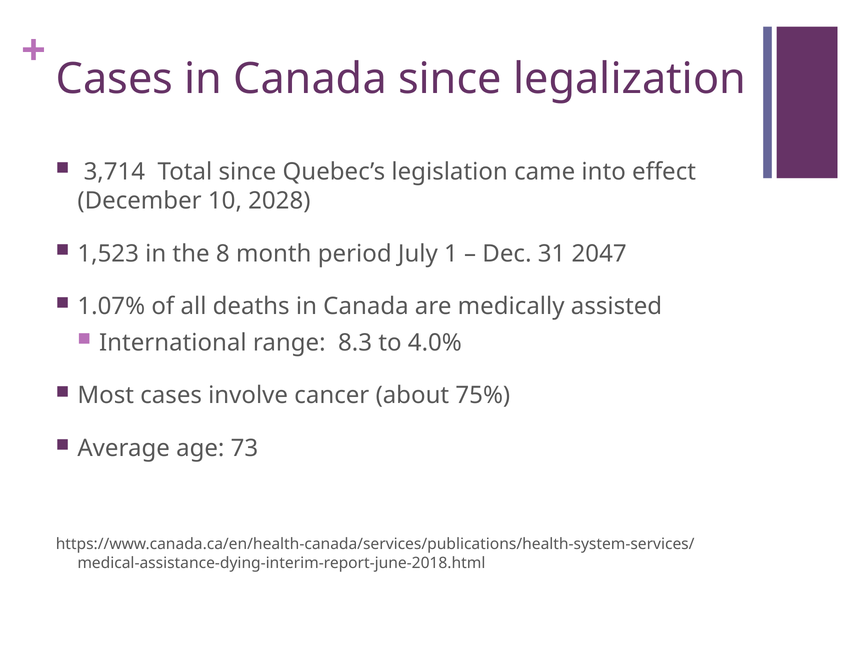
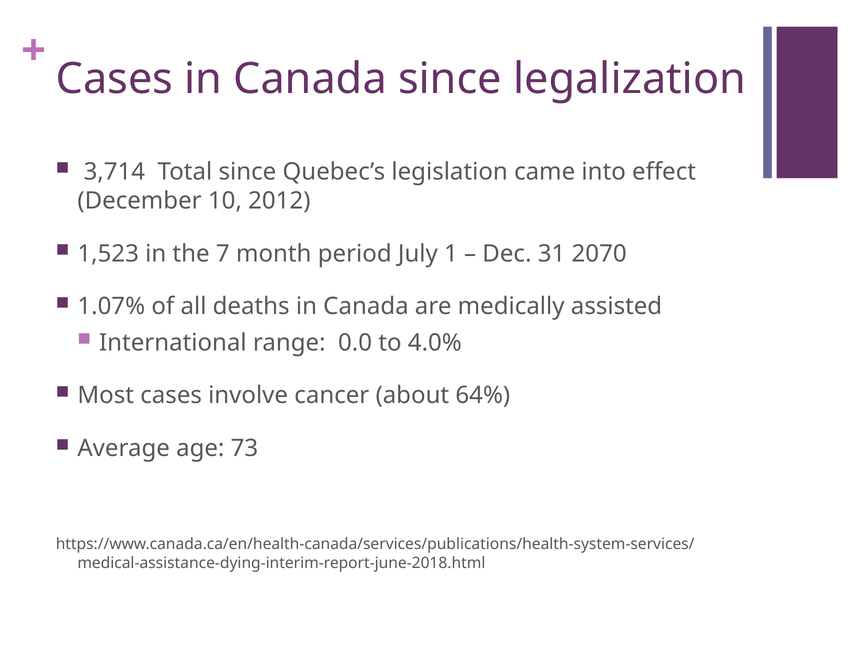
2028: 2028 -> 2012 (279, 201)
8: 8 -> 7 (223, 254)
2047: 2047 -> 2070 (599, 254)
8.3: 8.3 -> 0.0 (355, 342)
75%: 75% -> 64% (483, 395)
